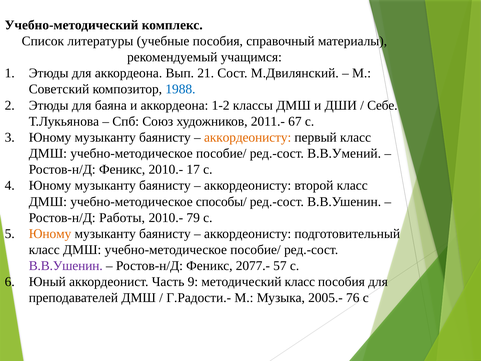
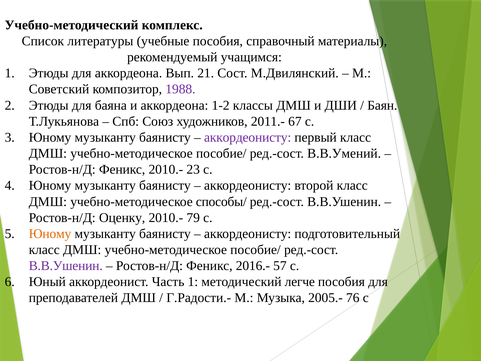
1988 colour: blue -> purple (180, 89)
Себе: Себе -> Баян (382, 105)
аккордеонисту colour: orange -> purple (248, 137)
17: 17 -> 23 (193, 169)
Работы: Работы -> Оценку (122, 217)
2077.-: 2077.- -> 2016.- (253, 266)
Часть 9: 9 -> 1 (193, 282)
методический класс: класс -> легче (300, 282)
